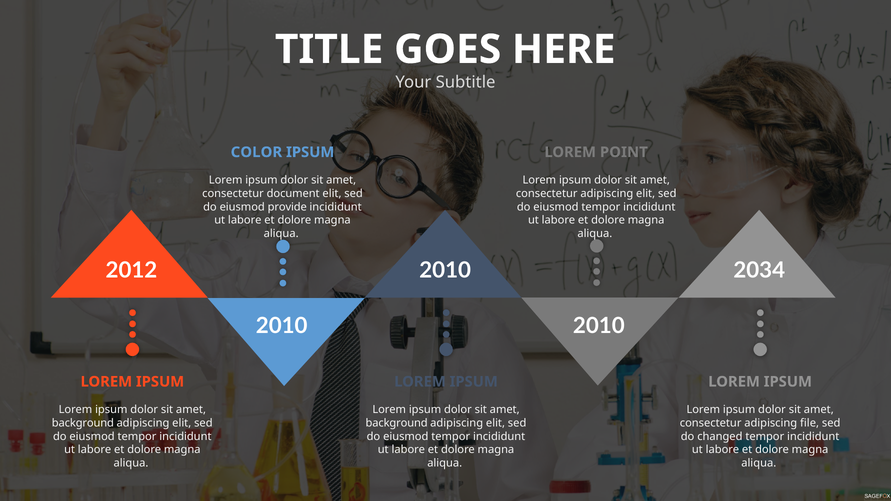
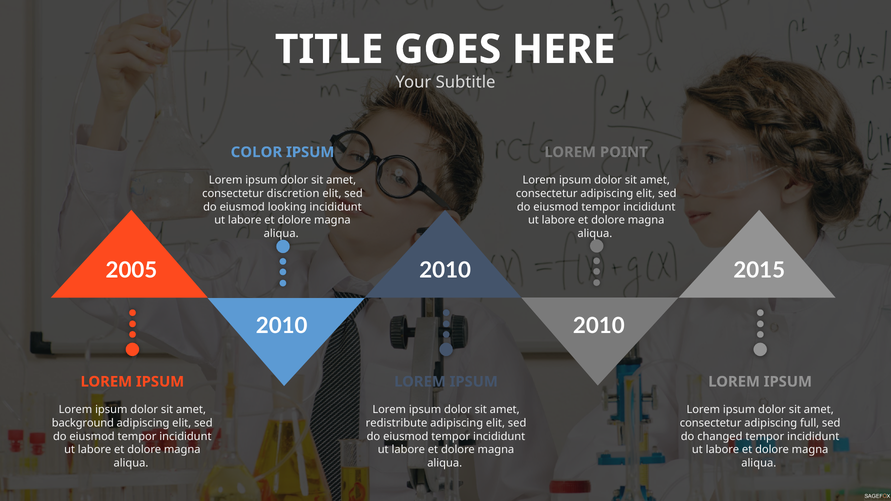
document: document -> discretion (293, 194)
provide: provide -> looking (287, 207)
2012: 2012 -> 2005 (131, 270)
2034: 2034 -> 2015 (759, 270)
background: background -> redistribute (397, 423)
file: file -> full (810, 423)
